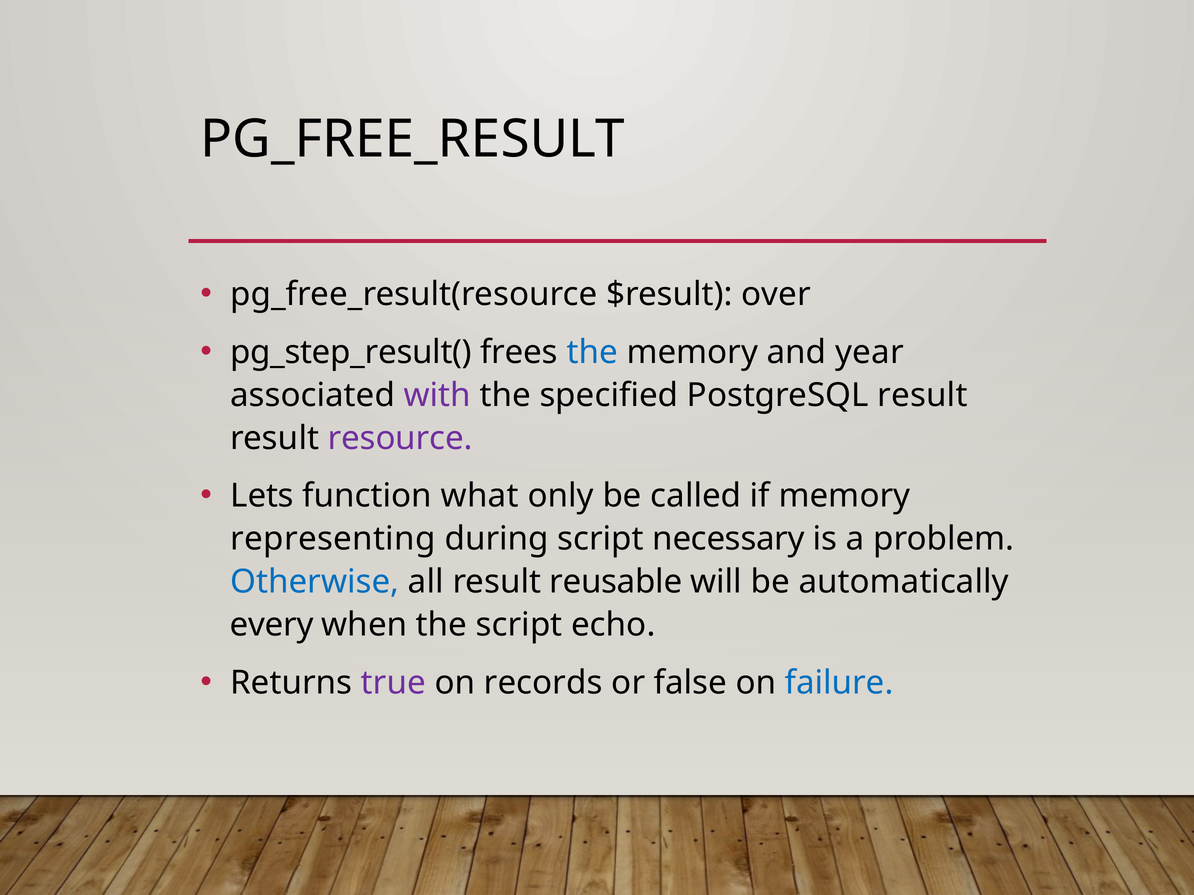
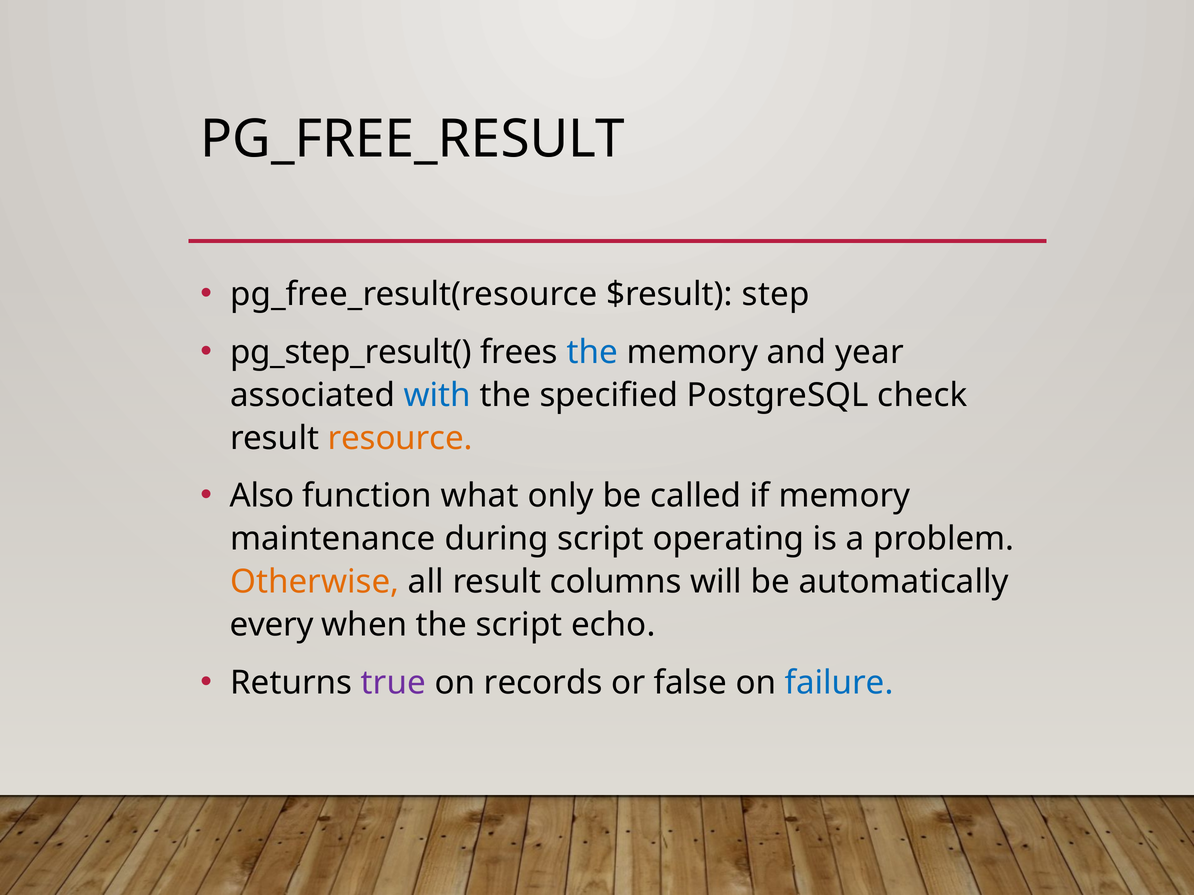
over: over -> step (776, 295)
with colour: purple -> blue (437, 395)
PostgreSQL result: result -> check (922, 395)
resource colour: purple -> orange (400, 438)
Lets: Lets -> Also (262, 496)
representing: representing -> maintenance (333, 539)
necessary: necessary -> operating (728, 539)
Otherwise colour: blue -> orange (315, 582)
reusable: reusable -> columns (616, 582)
